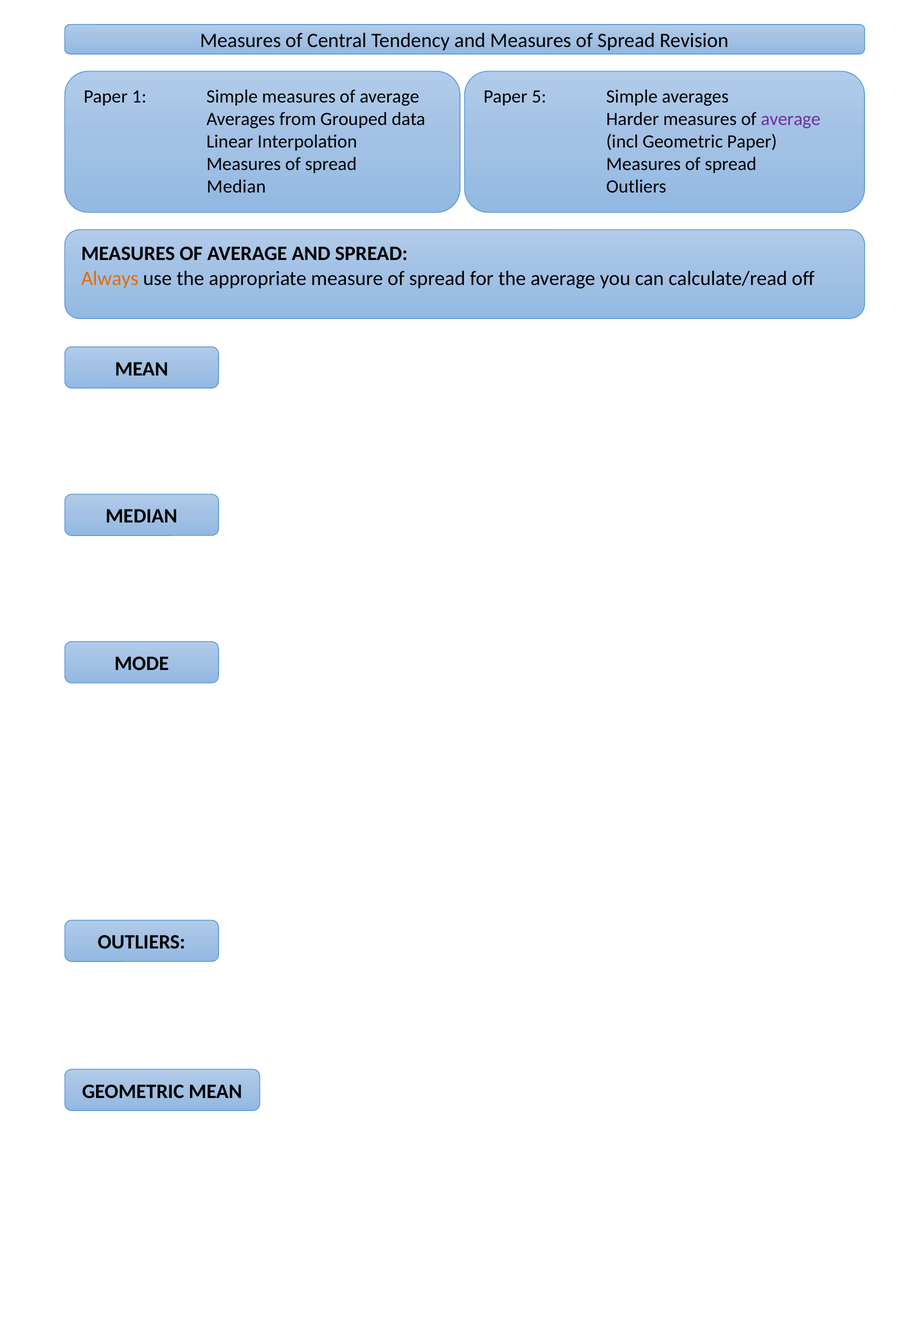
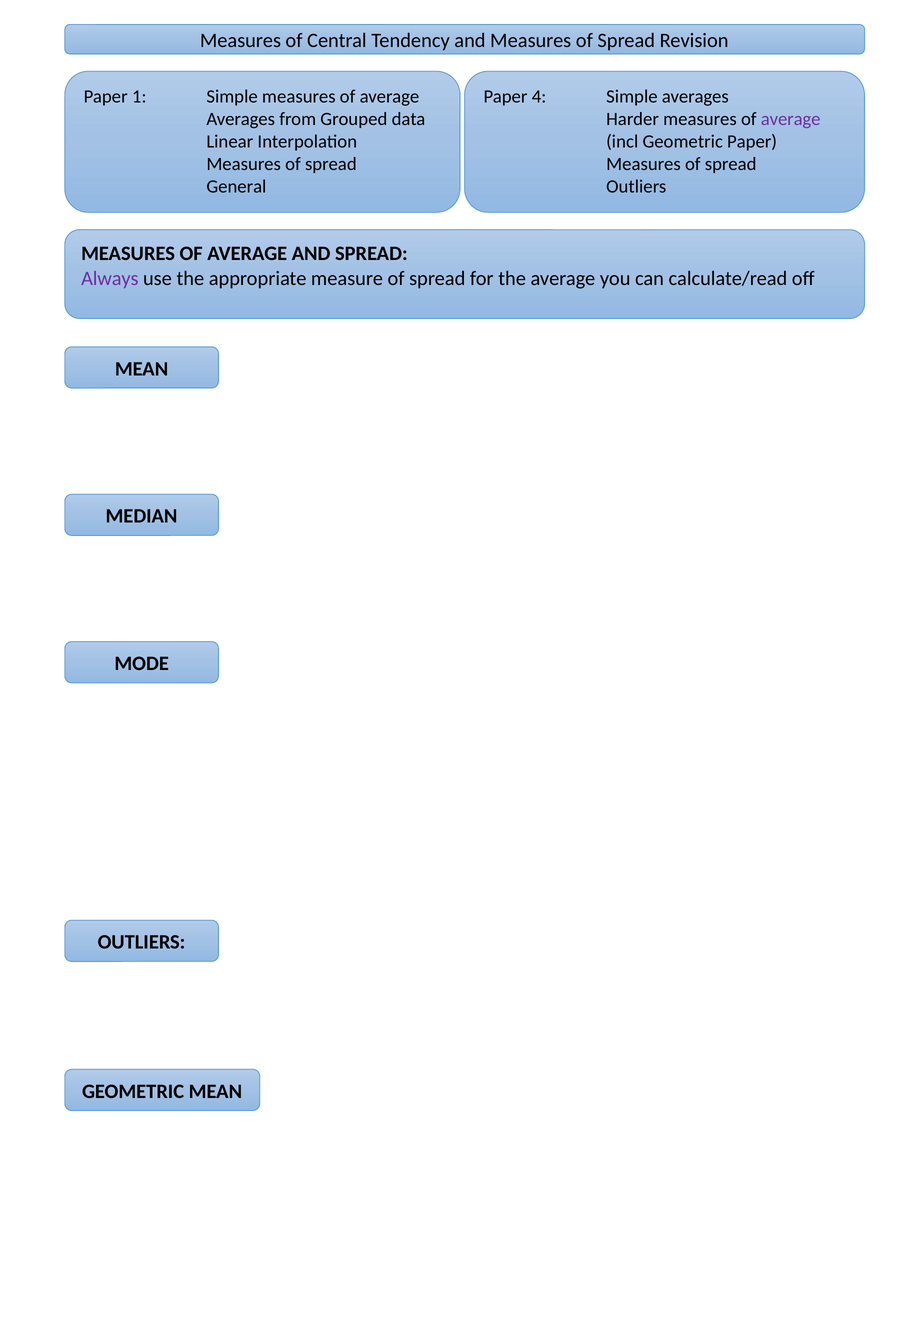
5: 5 -> 4 (539, 97)
Median: Median -> General (236, 187)
Always colour: orange -> purple (110, 278)
